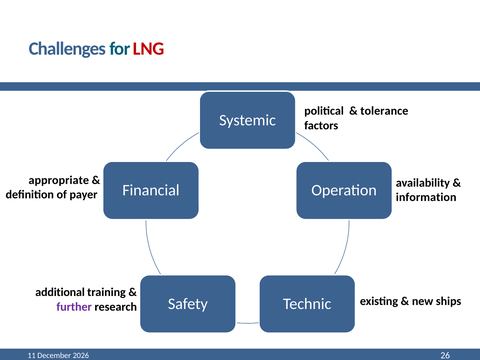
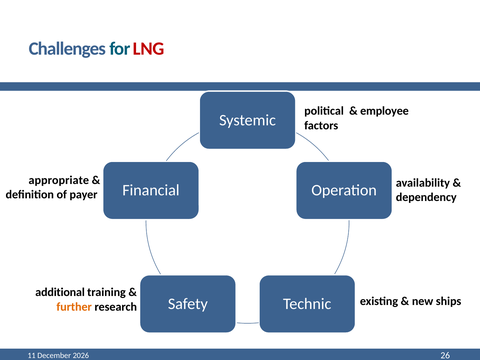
tolerance: tolerance -> employee (384, 111)
information: information -> dependency (426, 197)
further colour: purple -> orange (74, 307)
